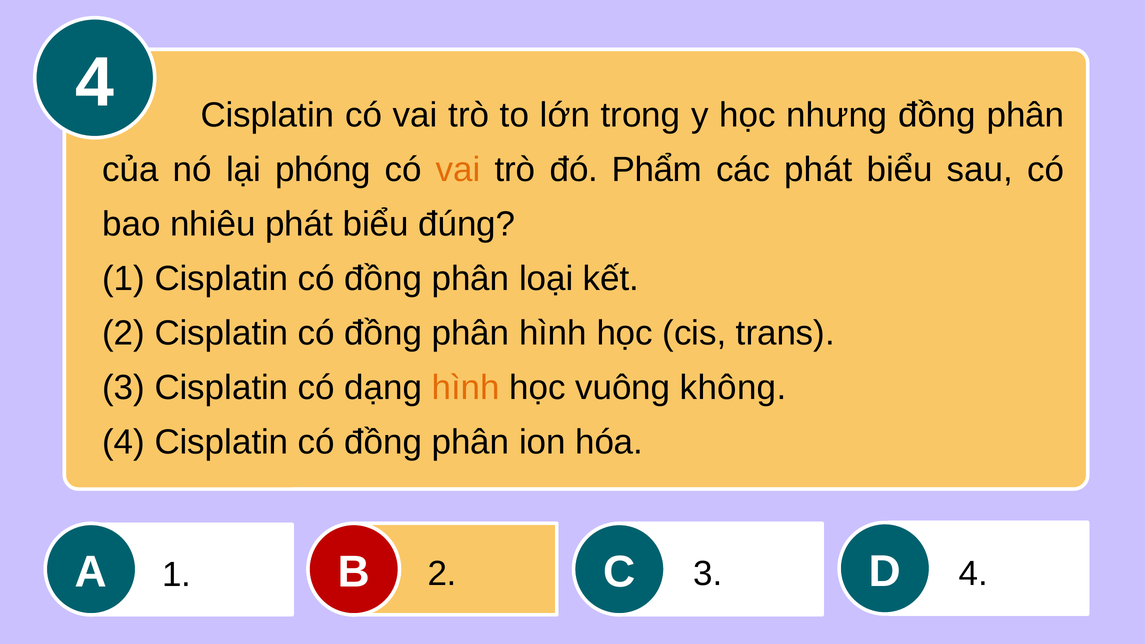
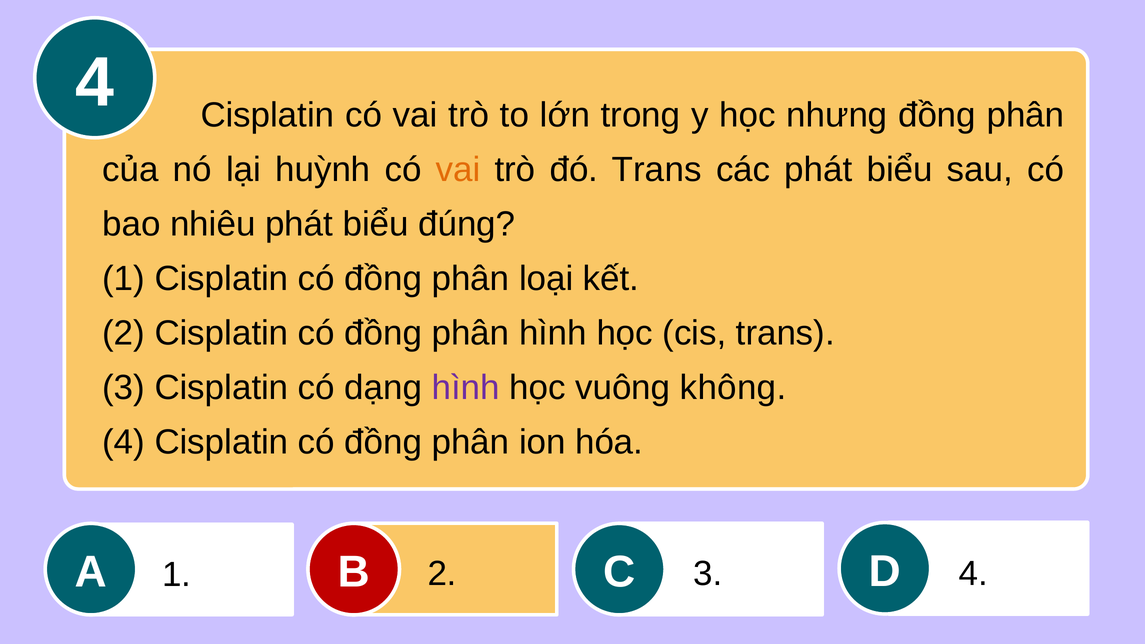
phóng: phóng -> huỳnh (323, 170)
đó Phẩm: Phẩm -> Trans (657, 170)
hình colour: orange -> purple (466, 388)
